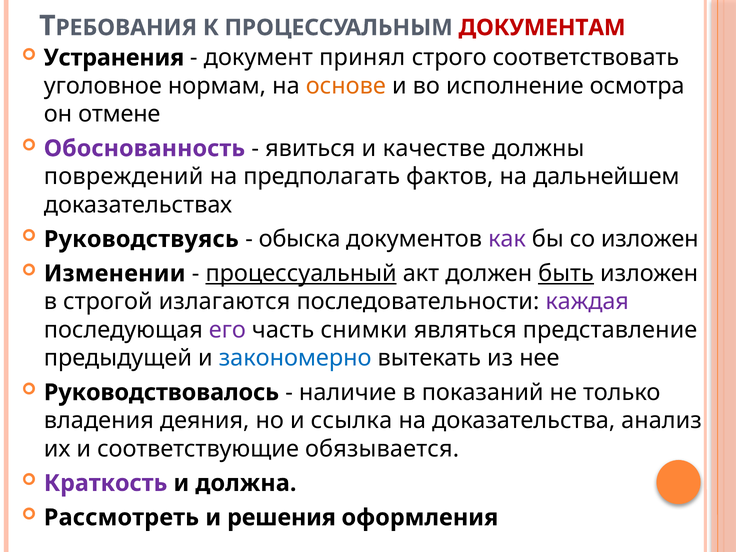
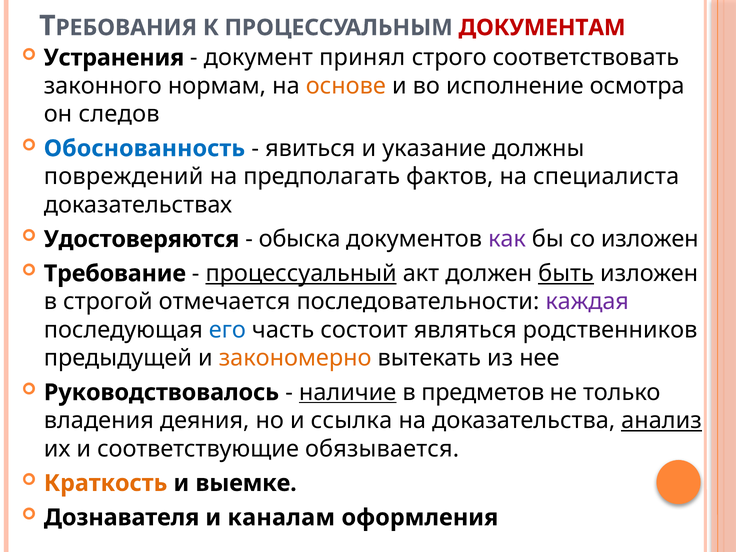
уголовное: уголовное -> законного (103, 86)
отмене: отмене -> следов (119, 114)
Обоснованность colour: purple -> blue (144, 148)
качестве: качестве -> указание (434, 148)
дальнейшем: дальнейшем -> специалиста (606, 177)
Руководствуясь: Руководствуясь -> Удостоверяются (142, 239)
Изменении: Изменении -> Требование (115, 274)
излагаются: излагаются -> отмечается (225, 302)
его colour: purple -> blue (227, 330)
снимки: снимки -> состоит (364, 330)
представление: представление -> родственников (610, 330)
закономерно colour: blue -> orange (295, 358)
наличие underline: none -> present (348, 392)
показаний: показаний -> предметов (483, 392)
анализ underline: none -> present (661, 421)
Краткость colour: purple -> orange (106, 483)
должна: должна -> выемке (246, 483)
Рассмотреть: Рассмотреть -> Дознавателя (122, 517)
решения: решения -> каналам (281, 517)
